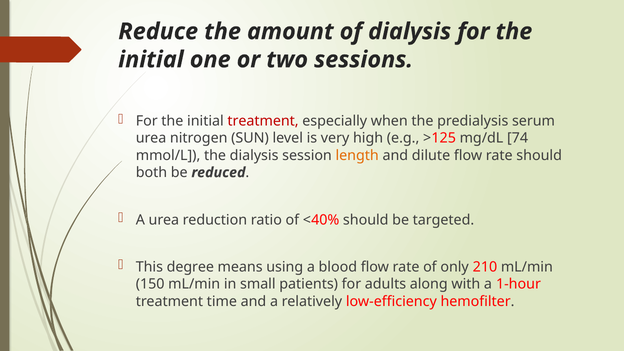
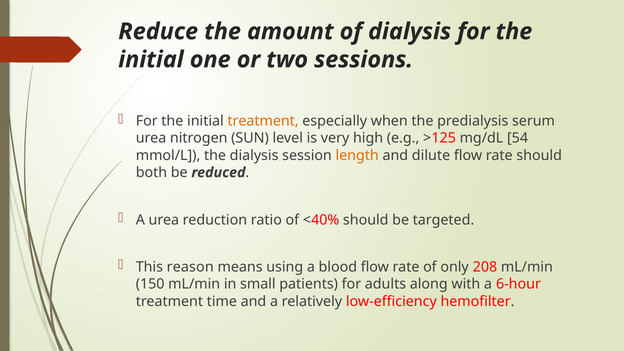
treatment colour: red -> orange (263, 121)
74: 74 -> 54 (518, 138)
degree: degree -> reason (190, 267)
210: 210 -> 208 (485, 267)
1-hour: 1-hour -> 6-hour (518, 284)
